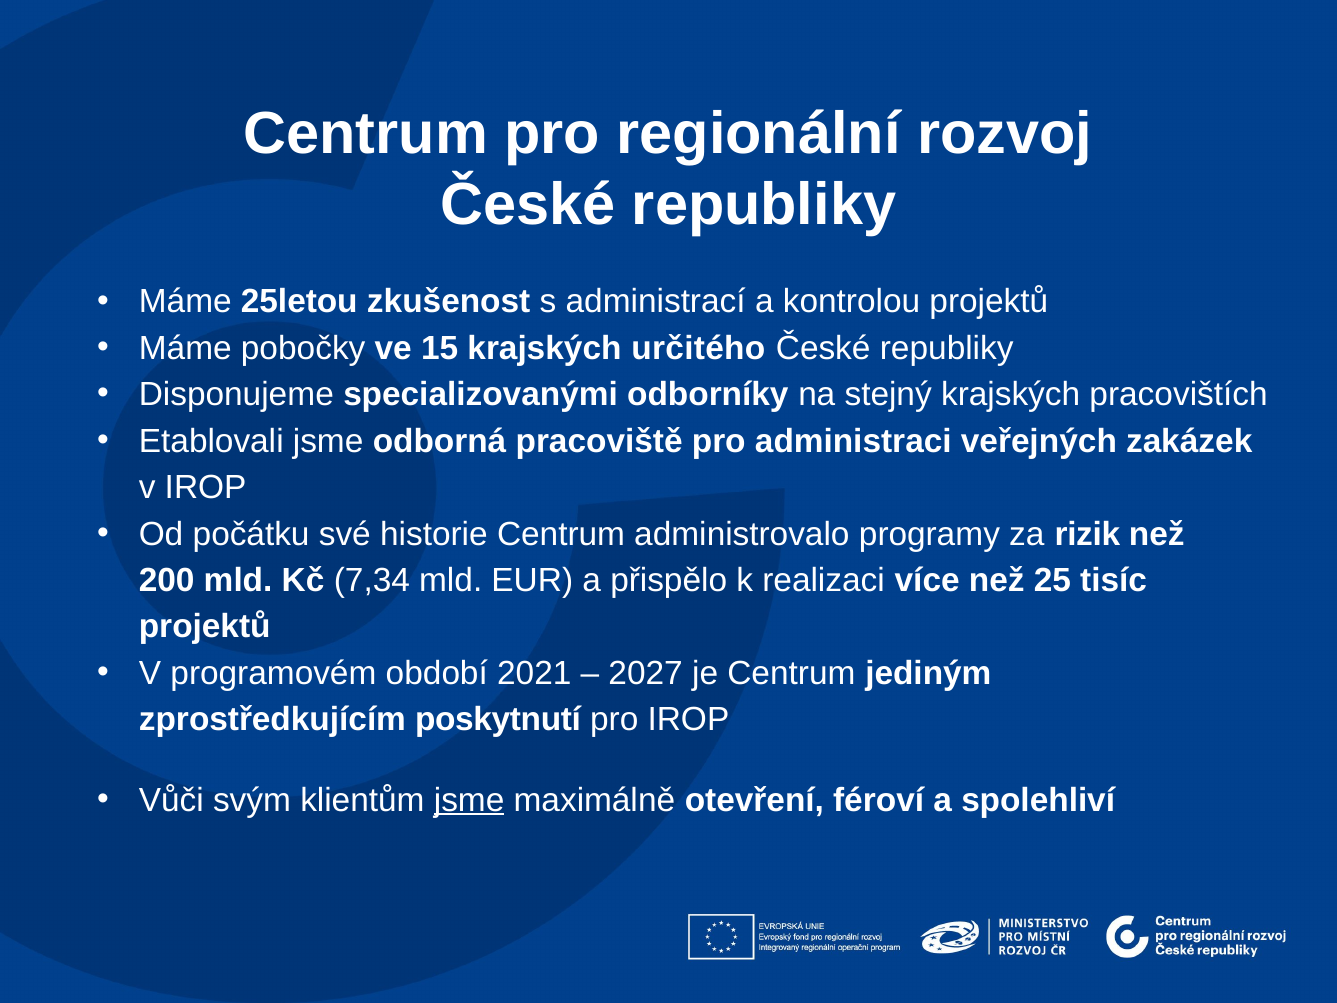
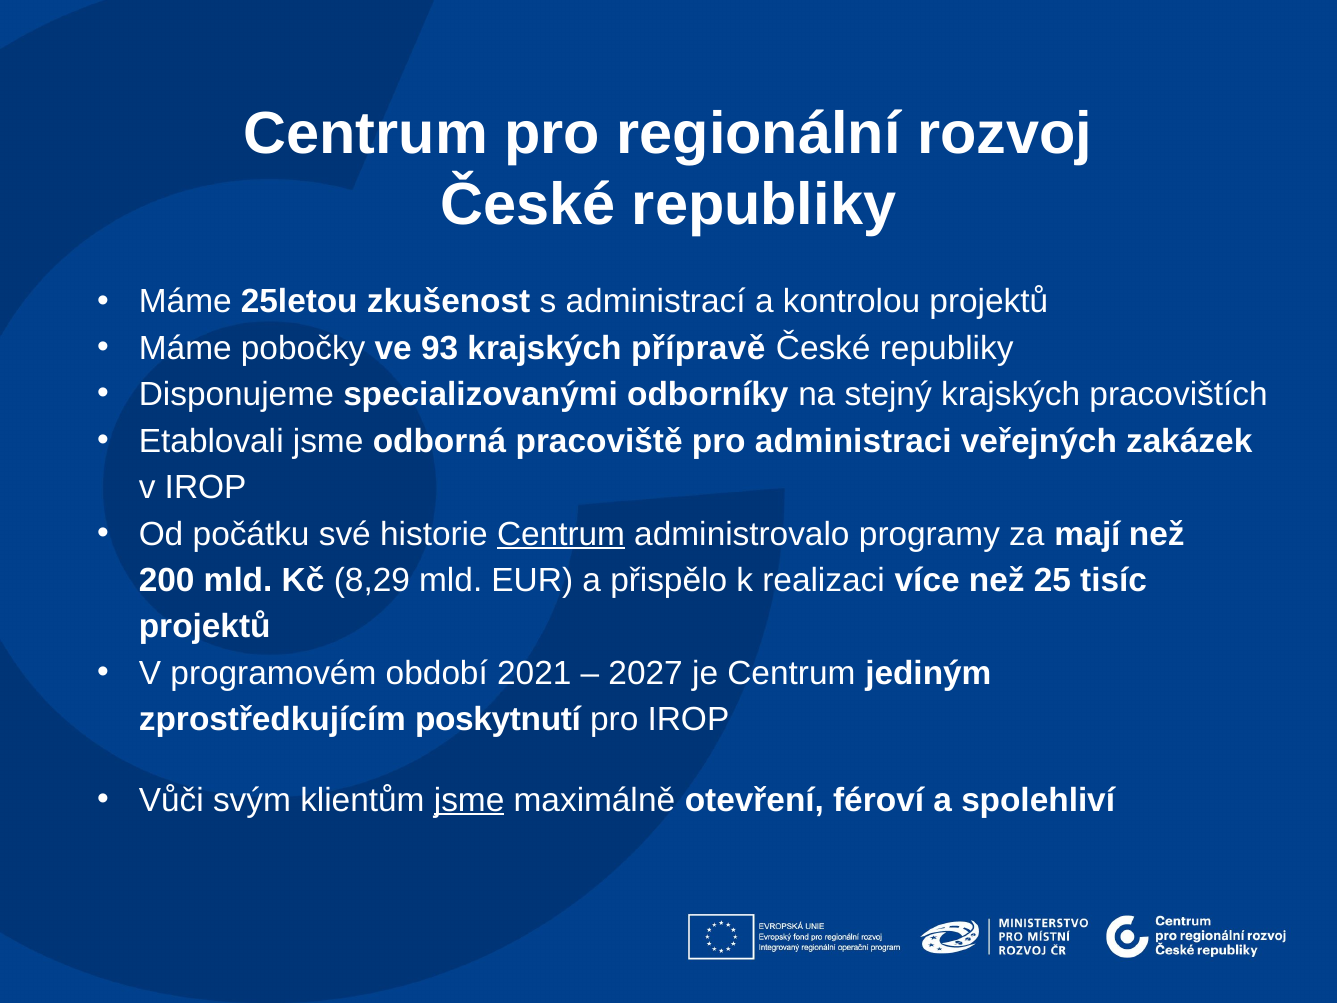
15: 15 -> 93 (440, 348)
určitého: určitého -> přípravě (698, 348)
Centrum underline: none -> present (561, 534)
rizik: rizik -> mají (1087, 534)
7,34: 7,34 -> 8,29 (372, 580)
